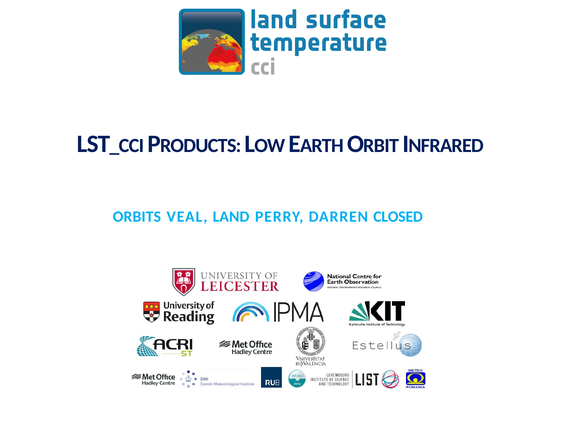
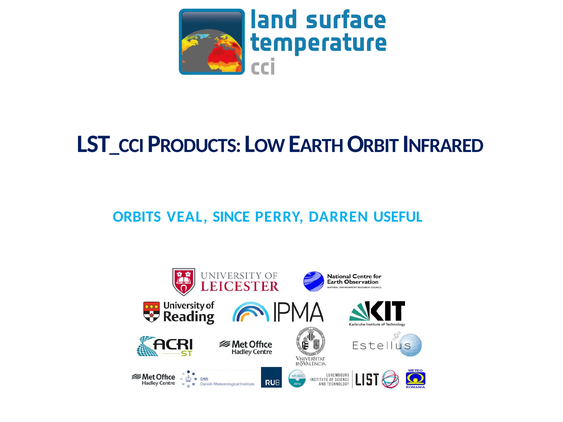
LAND: LAND -> SINCE (231, 217)
CLOSED: CLOSED -> USEFUL (398, 217)
